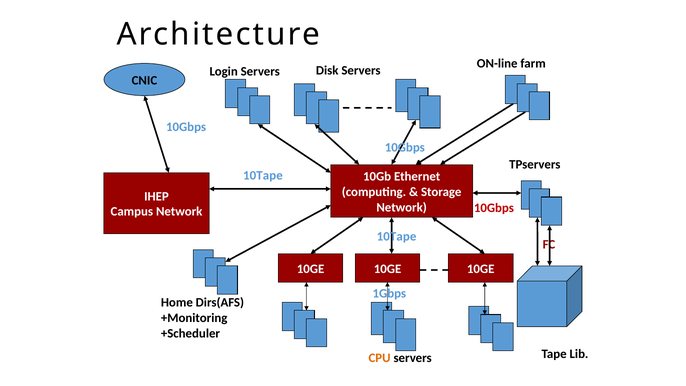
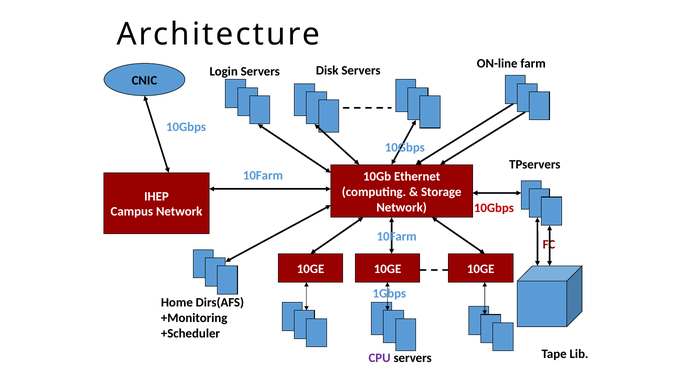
10Tape: 10Tape -> 10Farm (263, 176)
10Tape: 10Tape -> 10Farm (397, 236)
CPU colour: orange -> purple (380, 358)
